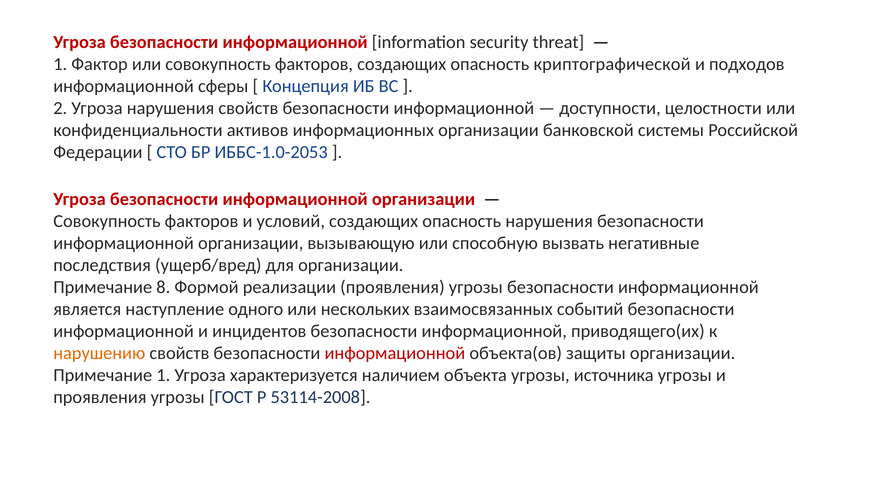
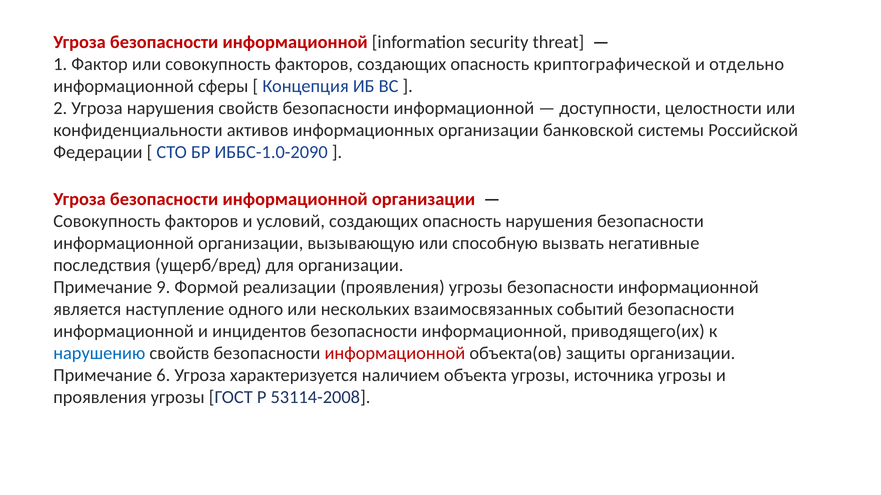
подходов: подходов -> отдельно (747, 64)
ИББС-1.0-2053: ИББС-1.0-2053 -> ИББС-1.0-2090 (271, 153)
8: 8 -> 9 (163, 288)
нарушению colour: orange -> blue (99, 354)
Примечание 1: 1 -> 6 (163, 376)
